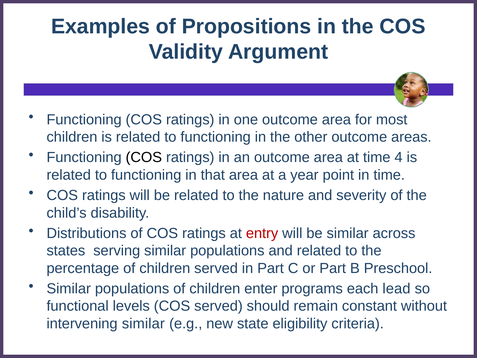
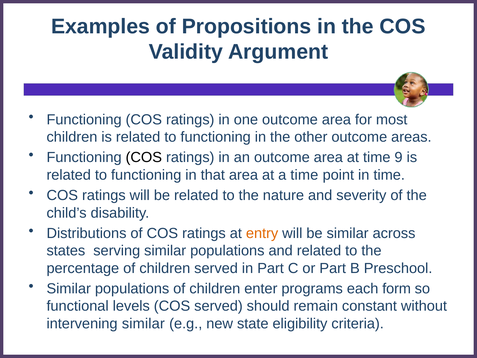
4: 4 -> 9 (399, 157)
a year: year -> time (304, 175)
entry colour: red -> orange (262, 233)
lead: lead -> form (397, 288)
